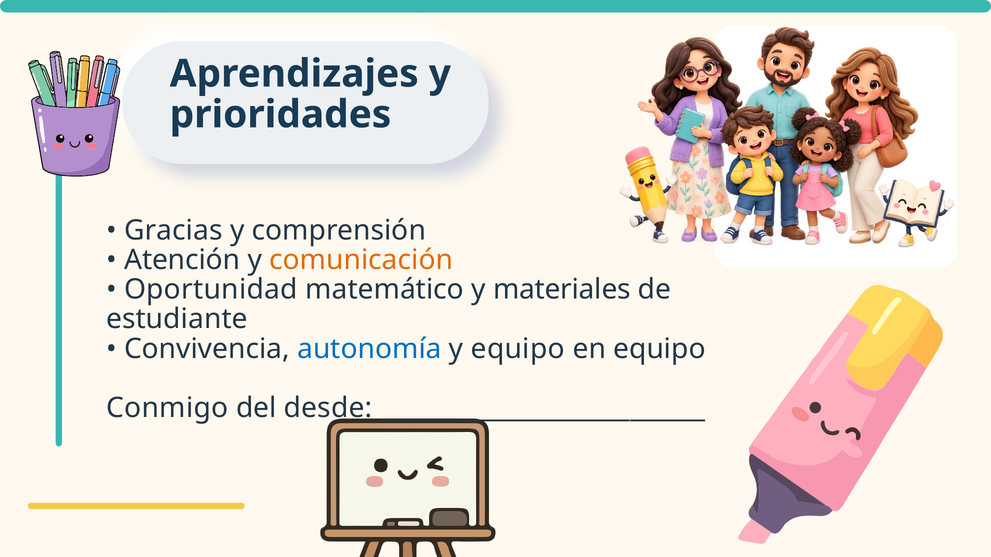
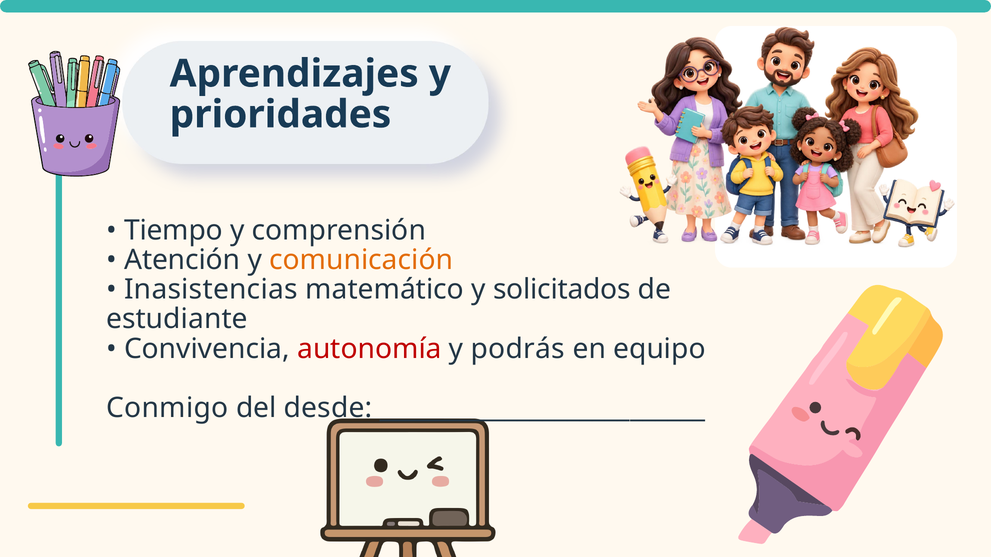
Gracias: Gracias -> Tiempo (174, 230)
Oportunidad: Oportunidad -> Inasistencias (211, 290)
materiales: materiales -> solicitados (562, 290)
autonomía colour: blue -> red (369, 349)
y equipo: equipo -> podrás (518, 349)
